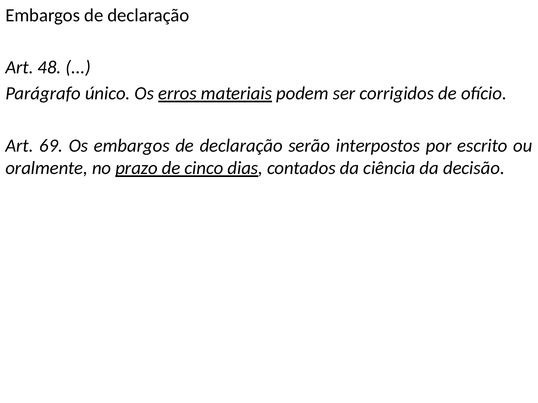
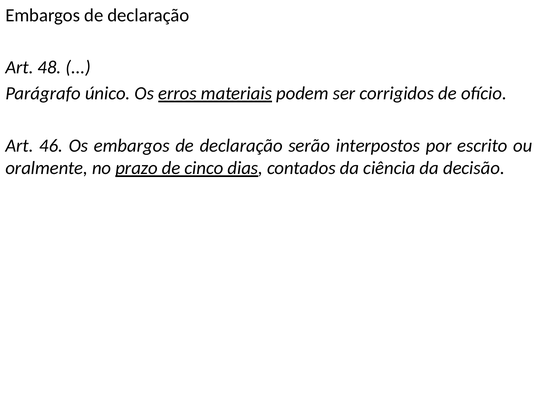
69: 69 -> 46 (51, 146)
